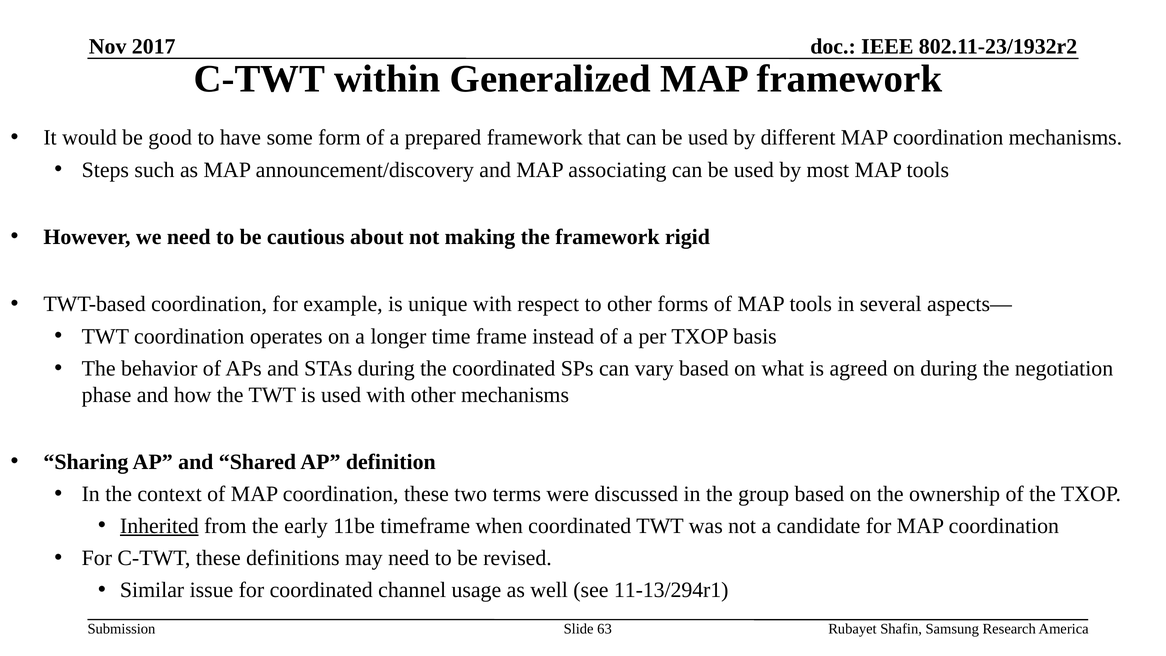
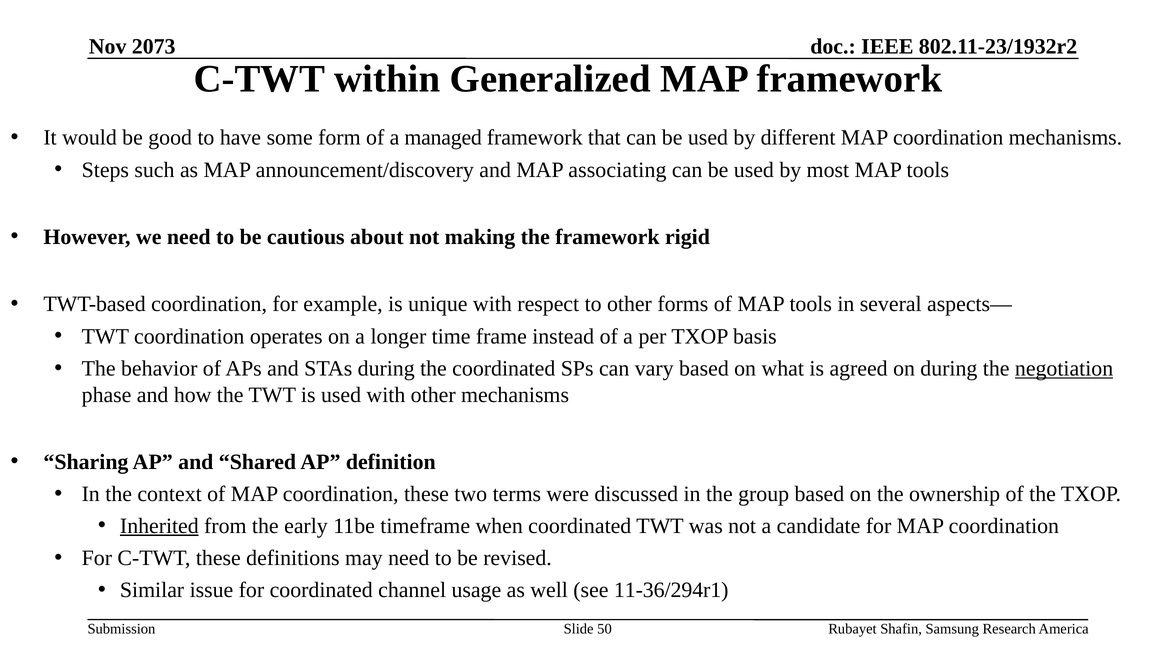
2017: 2017 -> 2073 (154, 46)
prepared: prepared -> managed (443, 138)
negotiation underline: none -> present (1064, 369)
11-13/294r1: 11-13/294r1 -> 11-36/294r1 (671, 590)
63: 63 -> 50 (605, 629)
